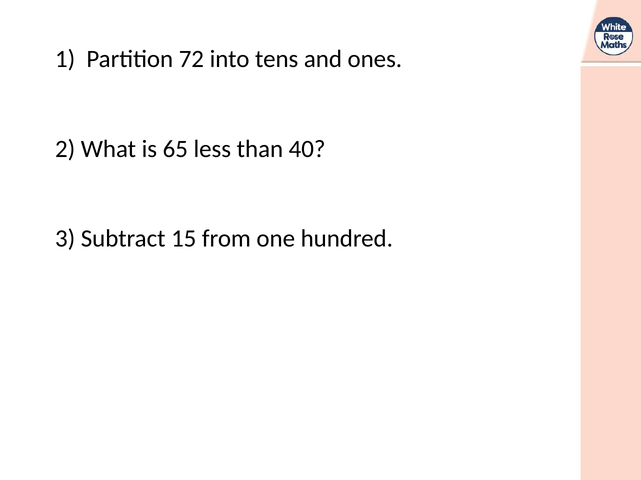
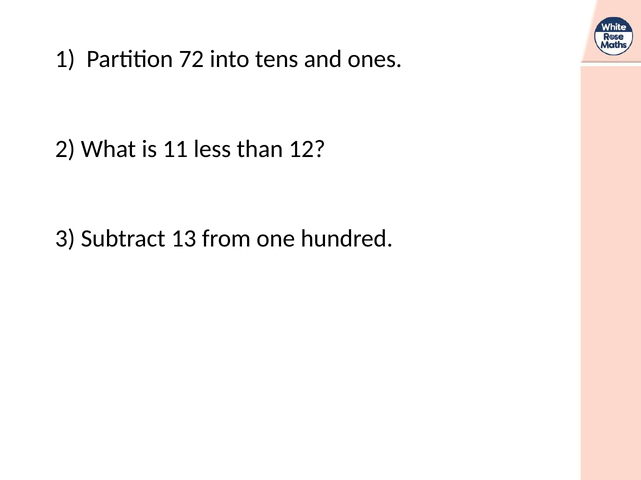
65: 65 -> 11 (175, 149)
40: 40 -> 12 (307, 149)
15: 15 -> 13 (184, 239)
